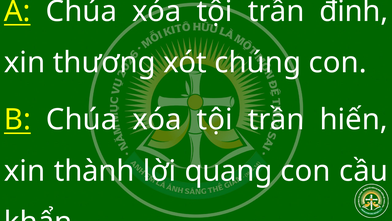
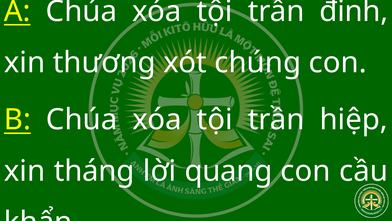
hiến: hiến -> hiệp (354, 120)
thành: thành -> tháng (94, 171)
